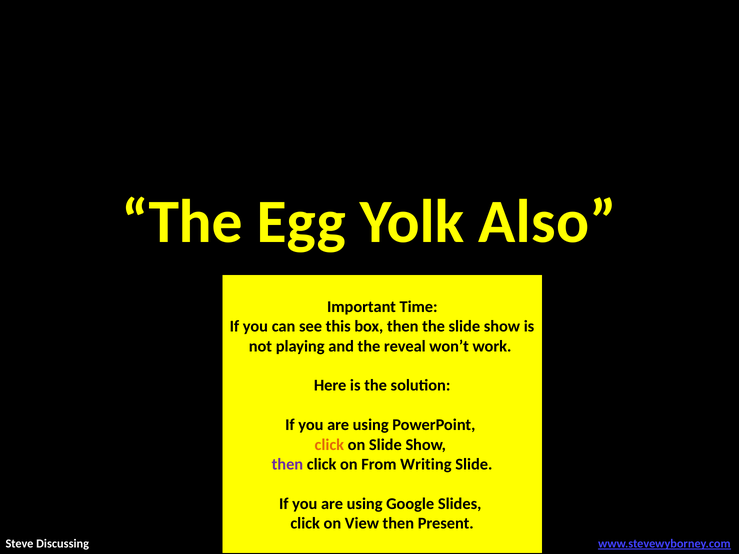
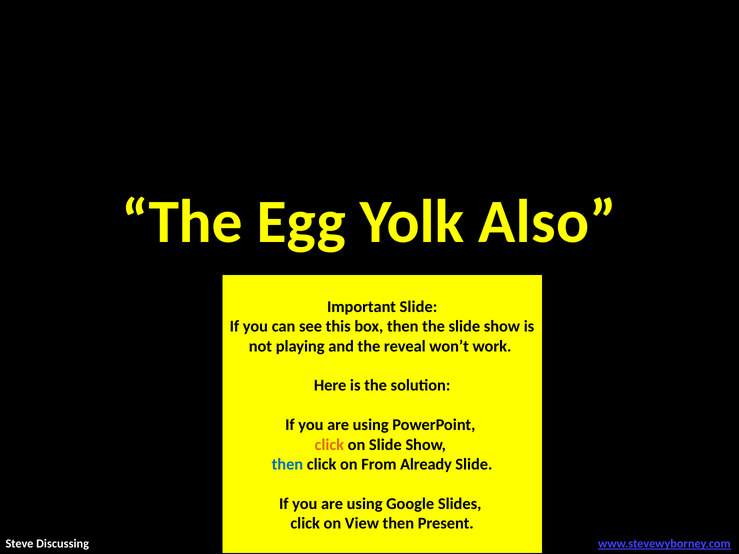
Important Time: Time -> Slide (418, 307)
then colour: purple -> blue (287, 465)
Writing: Writing -> Already (426, 465)
